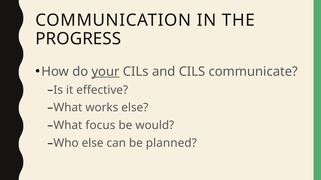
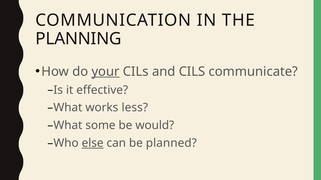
PROGRESS: PROGRESS -> PLANNING (78, 39)
works else: else -> less (135, 108)
focus: focus -> some (100, 126)
else underline: none -> present (93, 144)
